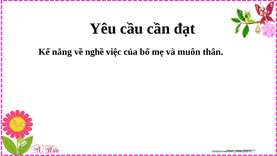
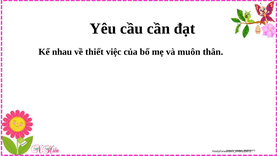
nắng: nắng -> nhau (62, 52)
nghề: nghề -> thiết (94, 52)
